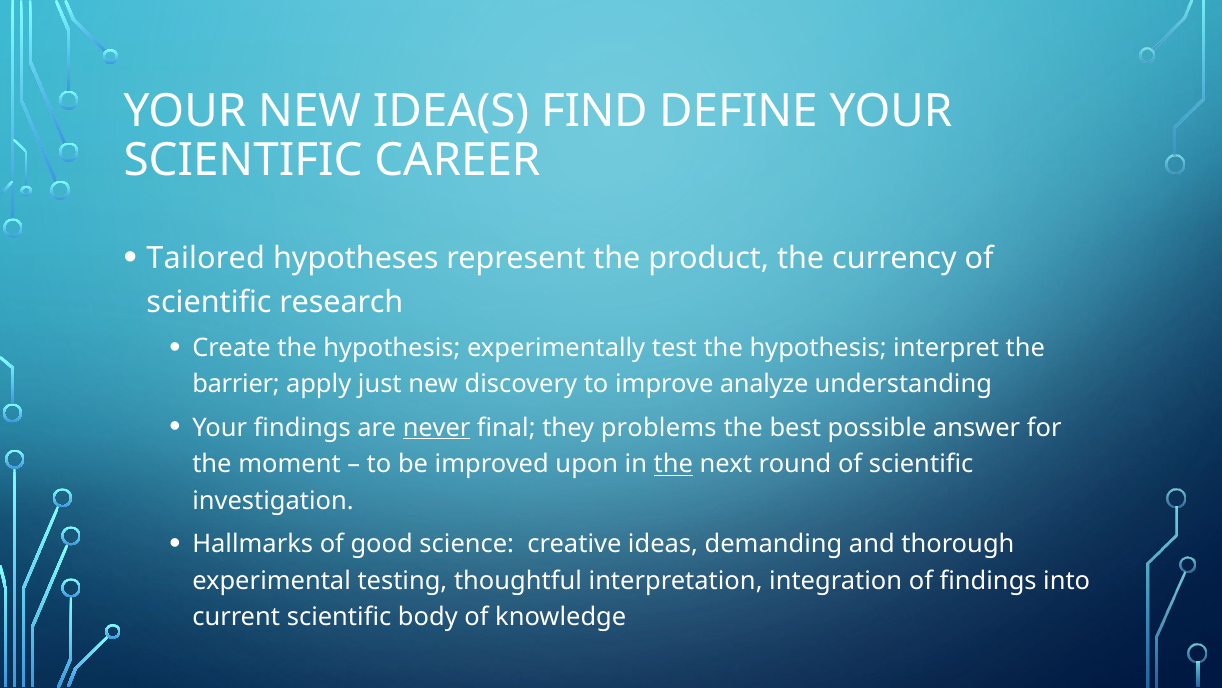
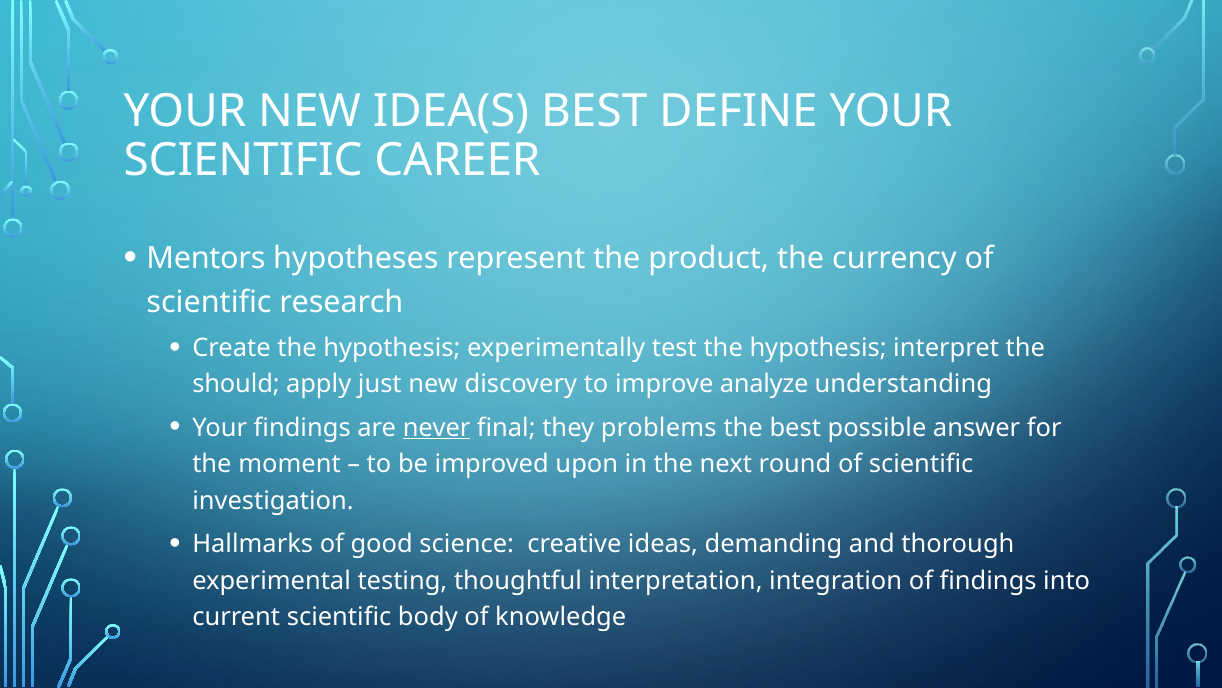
IDEA(S FIND: FIND -> BEST (594, 111)
Tailored: Tailored -> Mentors (206, 258)
barrier: barrier -> should (236, 384)
the underline: present -> none (673, 464)
